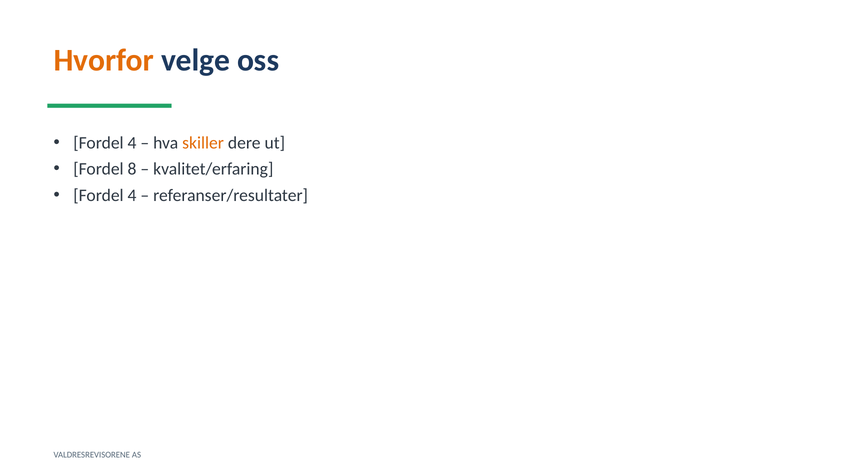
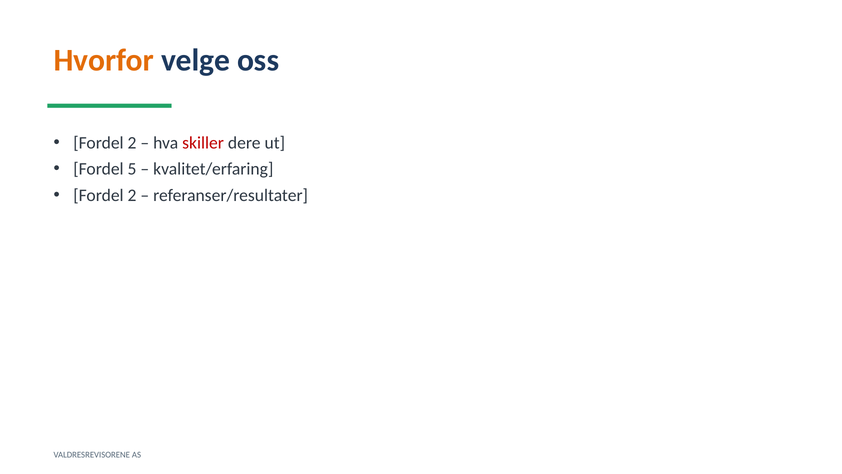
4: 4 -> 2 (132, 143)
skiller colour: orange -> red (203, 143)
8: 8 -> 5 (132, 169)
4: 4 -> 2 (132, 195)
